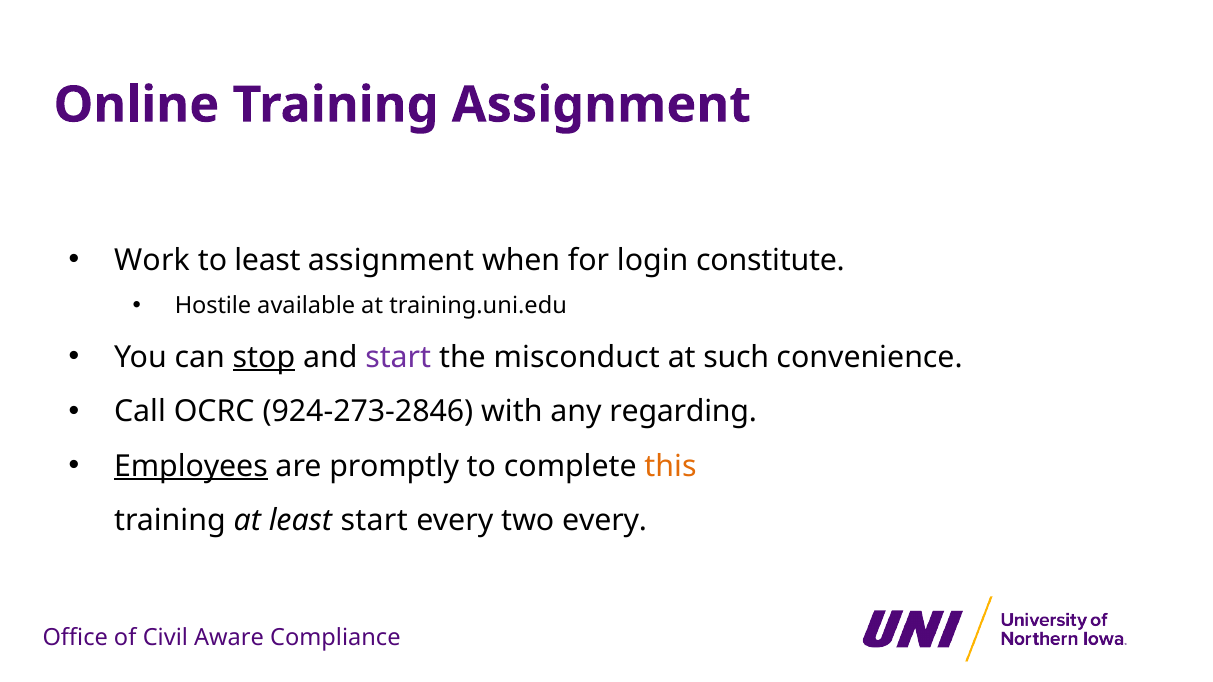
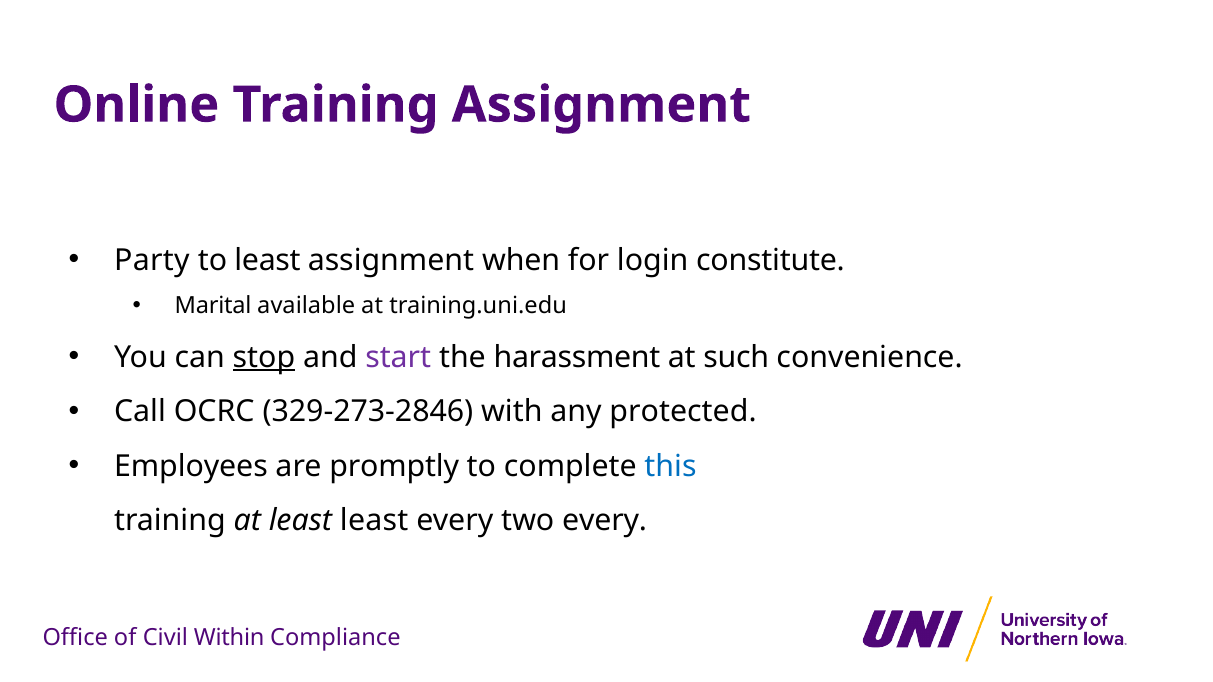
Work: Work -> Party (152, 260)
Hostile: Hostile -> Marital (213, 306)
misconduct: misconduct -> harassment (577, 357)
924-273-2846: 924-273-2846 -> 329-273-2846 (368, 412)
regarding: regarding -> protected (683, 412)
Employees underline: present -> none (191, 466)
this colour: orange -> blue (671, 466)
least start: start -> least (374, 521)
Aware: Aware -> Within (229, 638)
